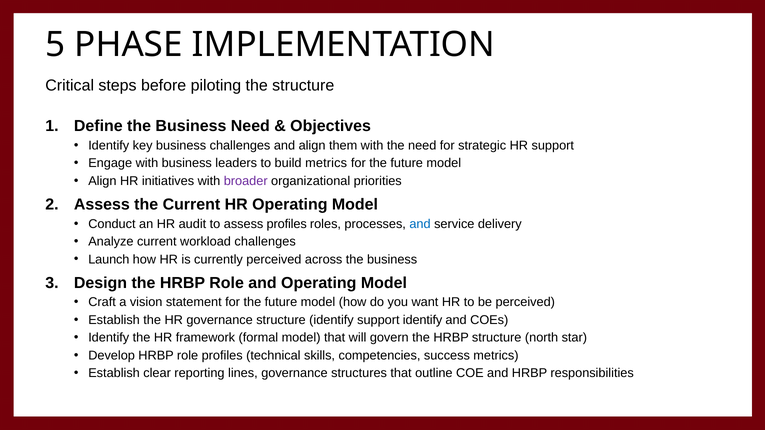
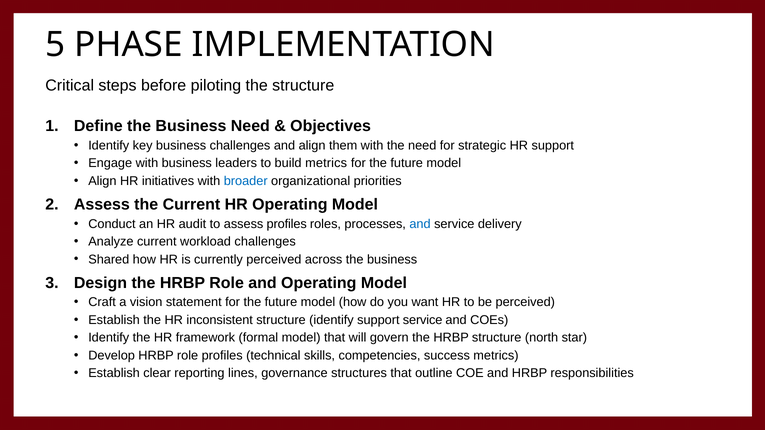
broader colour: purple -> blue (246, 181)
Launch: Launch -> Shared (109, 260)
HR governance: governance -> inconsistent (220, 320)
support identify: identify -> service (423, 320)
